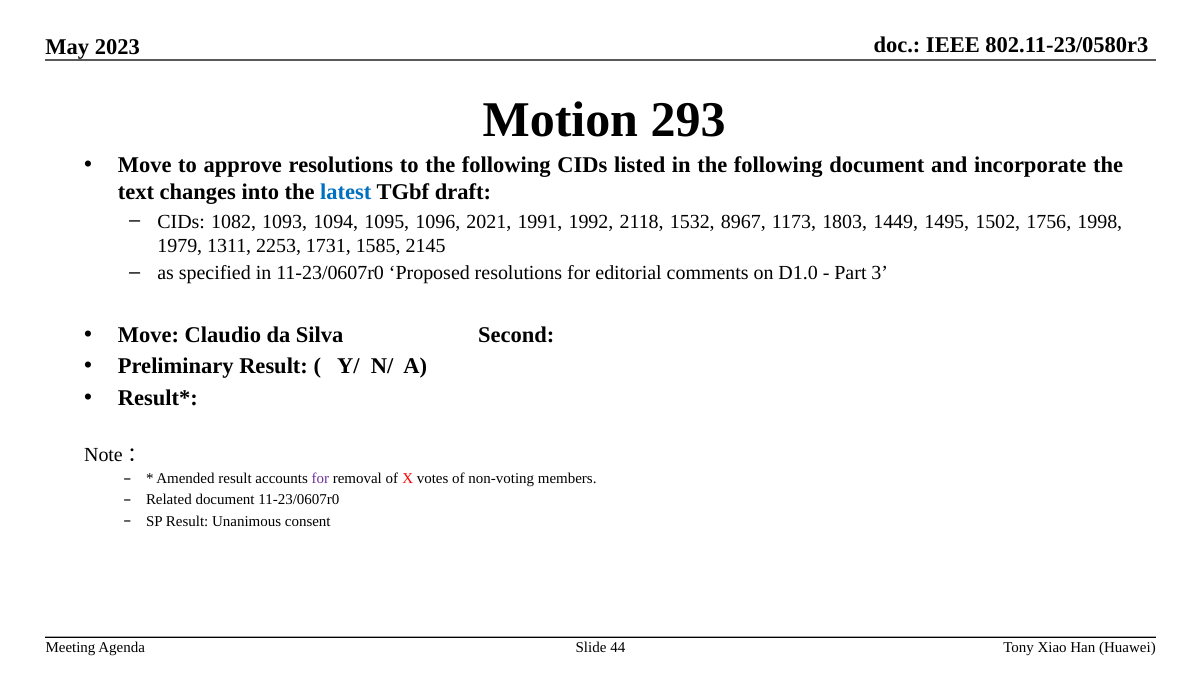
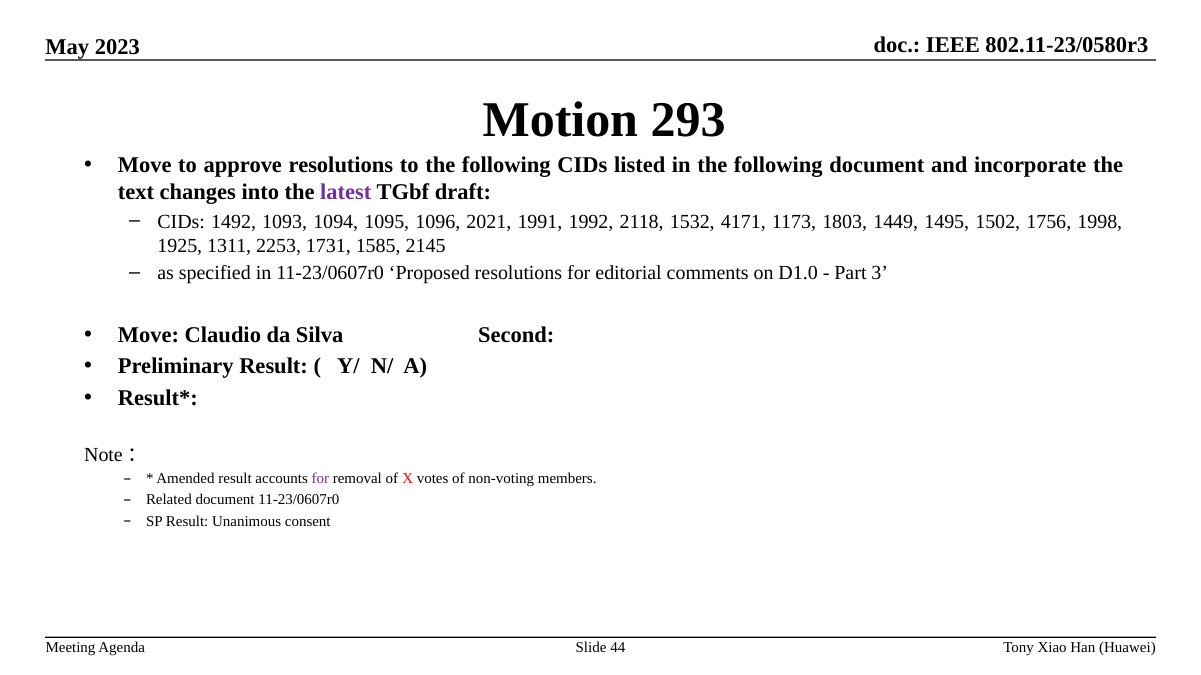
latest colour: blue -> purple (346, 192)
1082: 1082 -> 1492 (234, 222)
8967: 8967 -> 4171 (743, 222)
1979: 1979 -> 1925 (180, 246)
